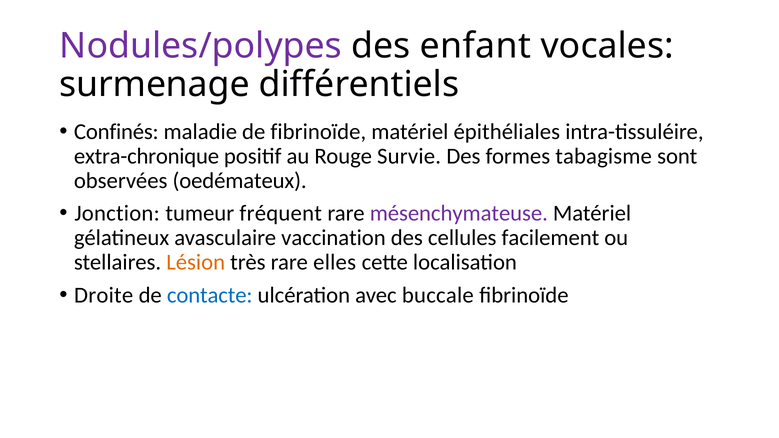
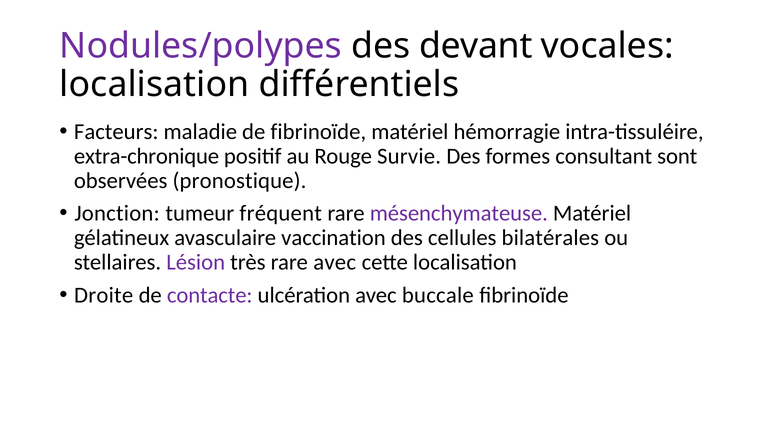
enfant: enfant -> devant (476, 46)
surmenage: surmenage -> localisation (154, 85)
Confinés: Confinés -> Facteurs (116, 132)
épithéliales: épithéliales -> hémorragie (507, 132)
tabagisme: tabagisme -> consultant (604, 156)
oedémateux: oedémateux -> pronostique (239, 181)
facilement: facilement -> bilatérales (550, 238)
Lésion colour: orange -> purple (196, 263)
rare elles: elles -> avec (335, 263)
contacte colour: blue -> purple (210, 295)
